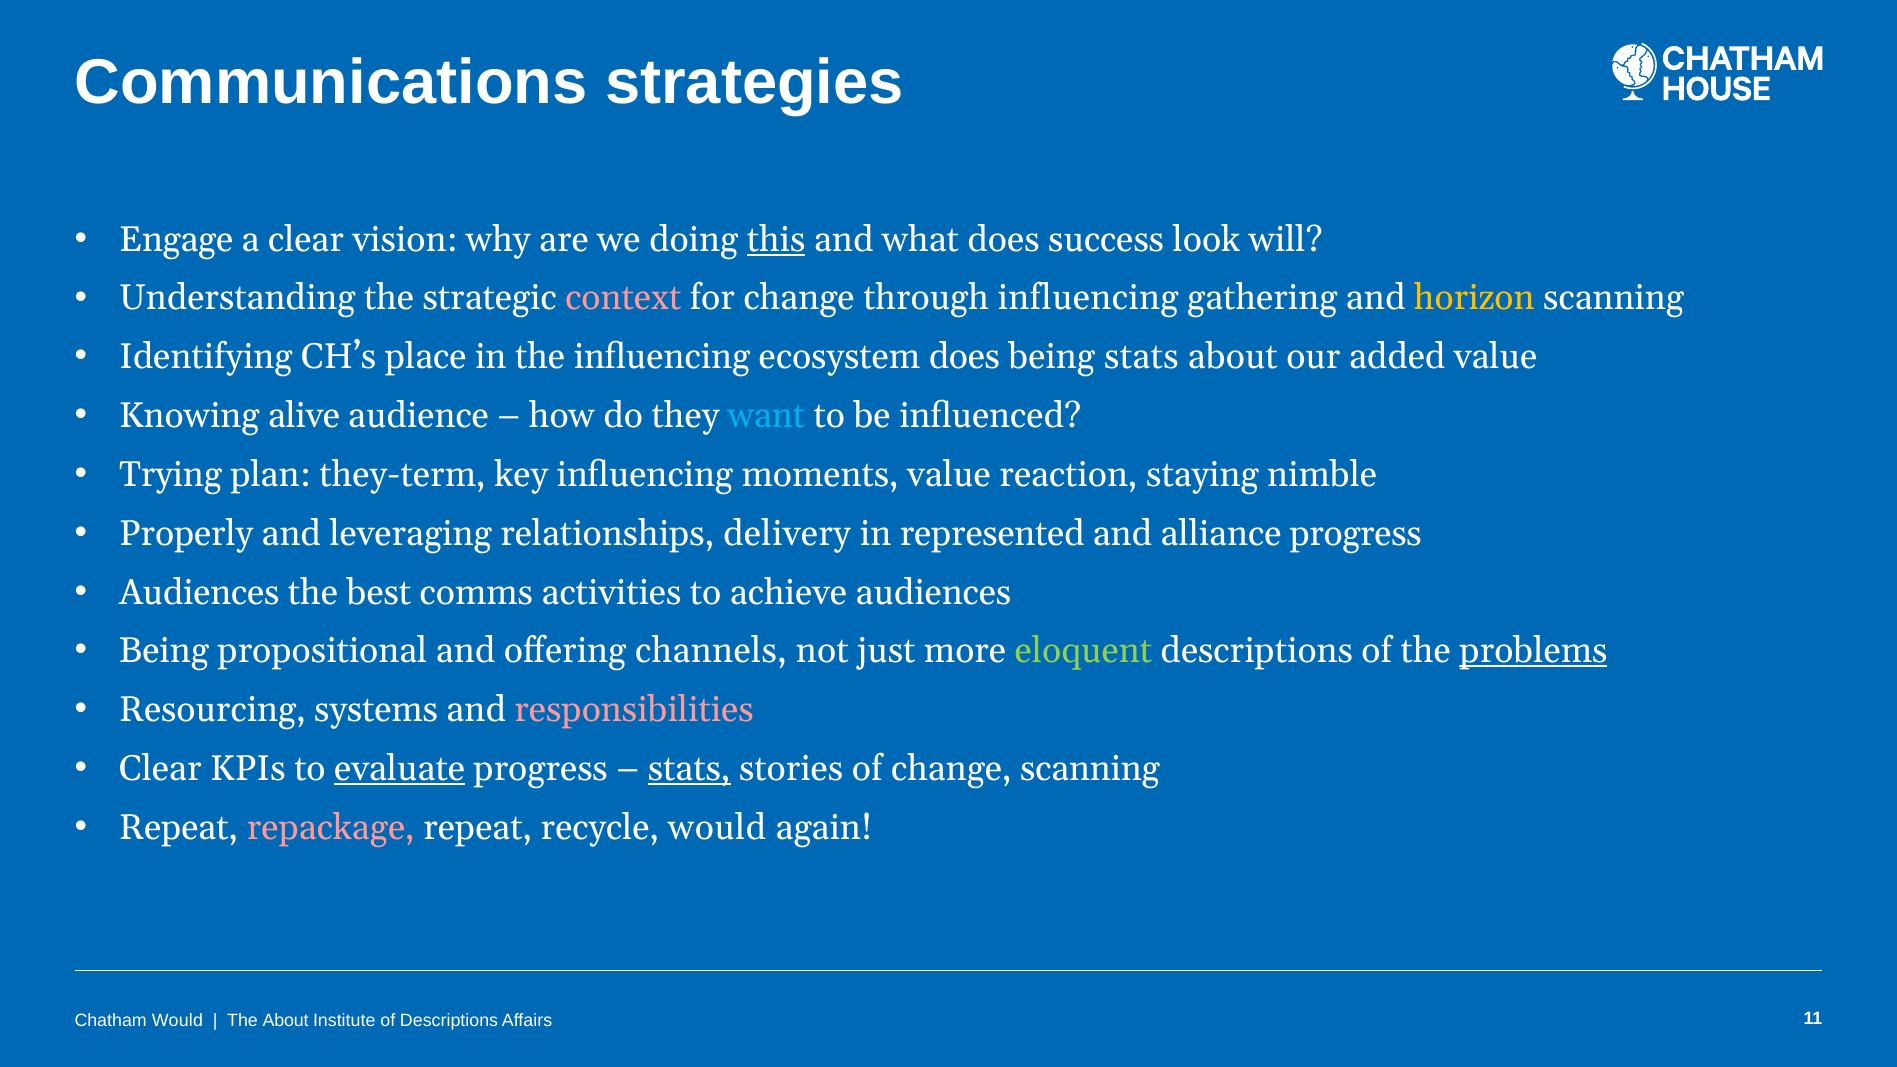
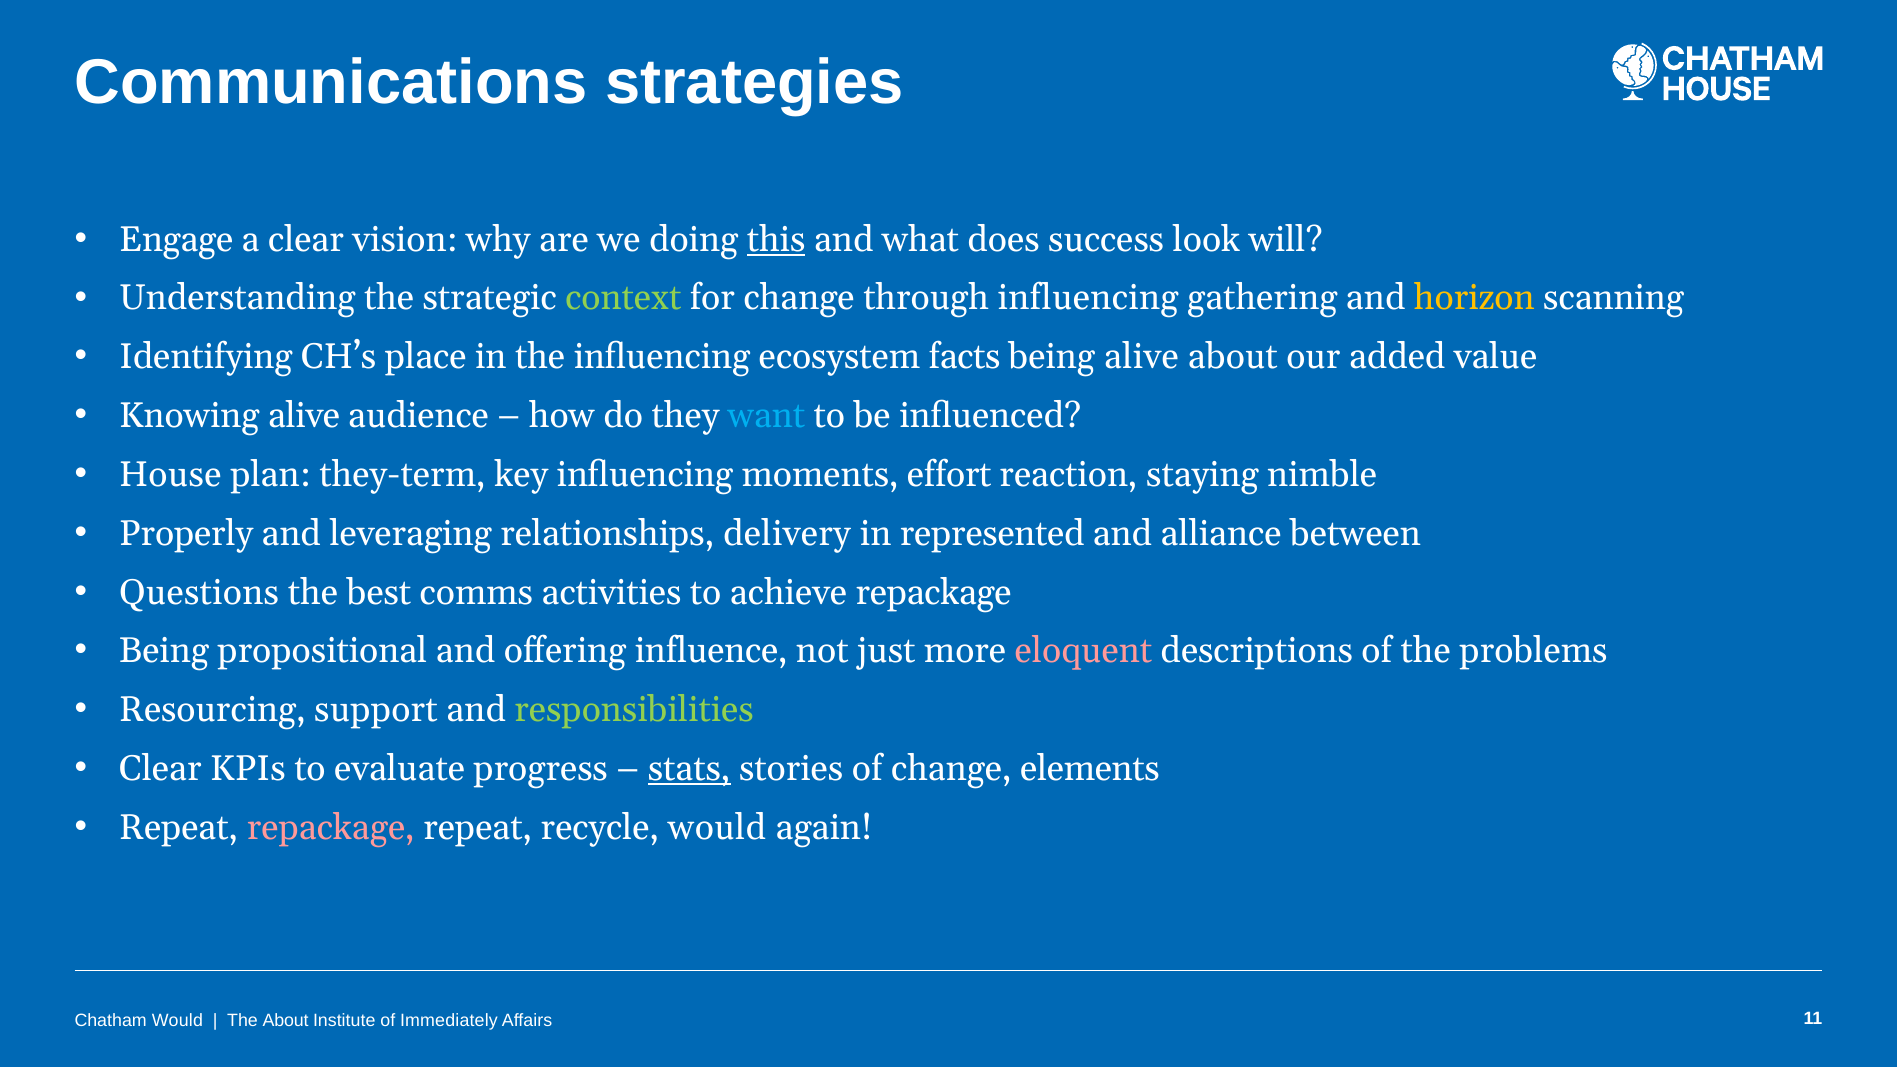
context colour: pink -> light green (623, 298)
ecosystem does: does -> facts (964, 357)
being stats: stats -> alive (1141, 357)
Trying: Trying -> House (170, 475)
moments value: value -> effort (949, 475)
alliance progress: progress -> between (1355, 533)
Audiences: Audiences -> Questions (199, 592)
achieve audiences: audiences -> repackage (934, 592)
channels: channels -> influence (711, 651)
eloquent colour: light green -> pink (1083, 651)
problems underline: present -> none (1533, 651)
systems: systems -> support (376, 710)
responsibilities colour: pink -> light green (634, 710)
evaluate underline: present -> none (400, 769)
change scanning: scanning -> elements (1090, 769)
of Descriptions: Descriptions -> Immediately (449, 1020)
